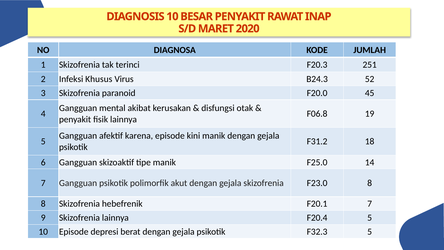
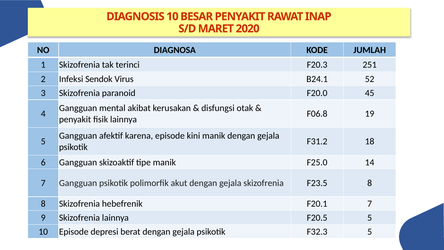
Khusus: Khusus -> Sendok (99, 79)
B24.3: B24.3 -> B24.1 (317, 79)
F23.0: F23.0 -> F23.5 (317, 183)
F20.4: F20.4 -> F20.5 (317, 218)
